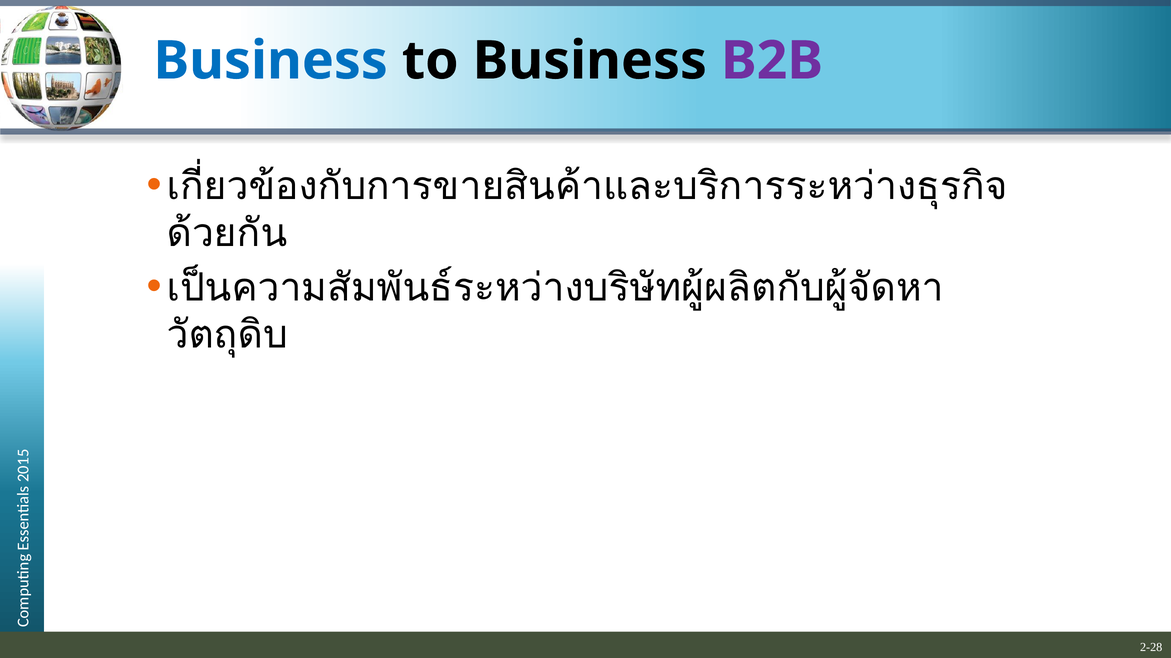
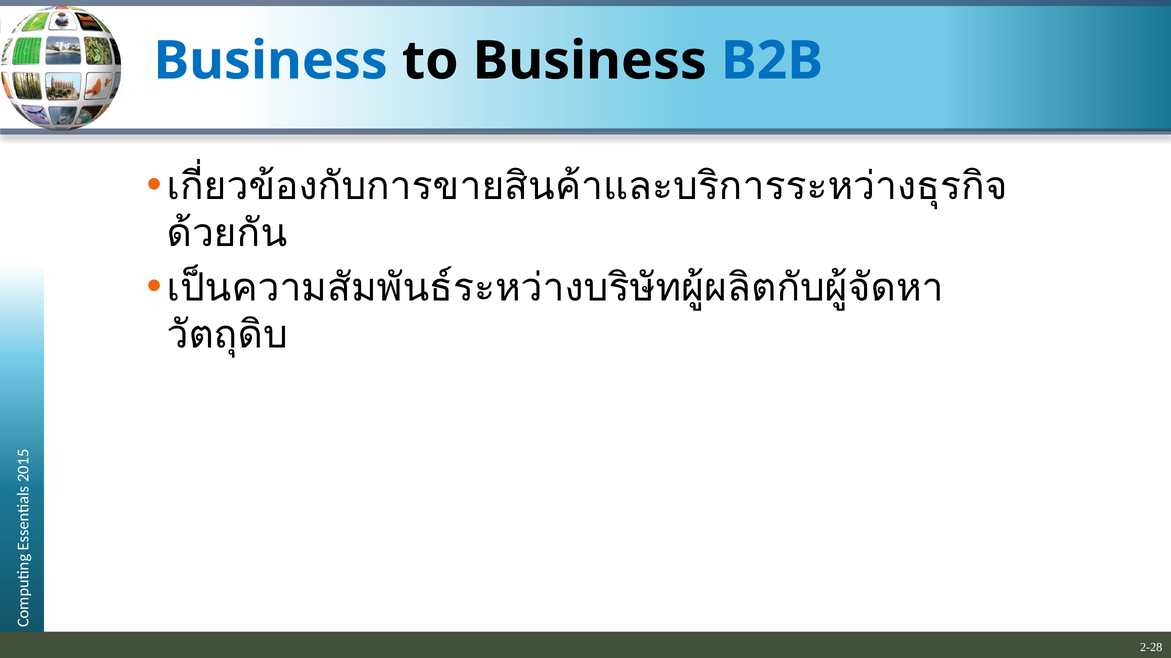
B2B colour: purple -> blue (772, 61)
